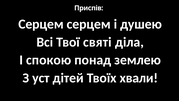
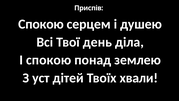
Серцем: Серцем -> Спокою (41, 24)
святі: святі -> день (97, 42)
